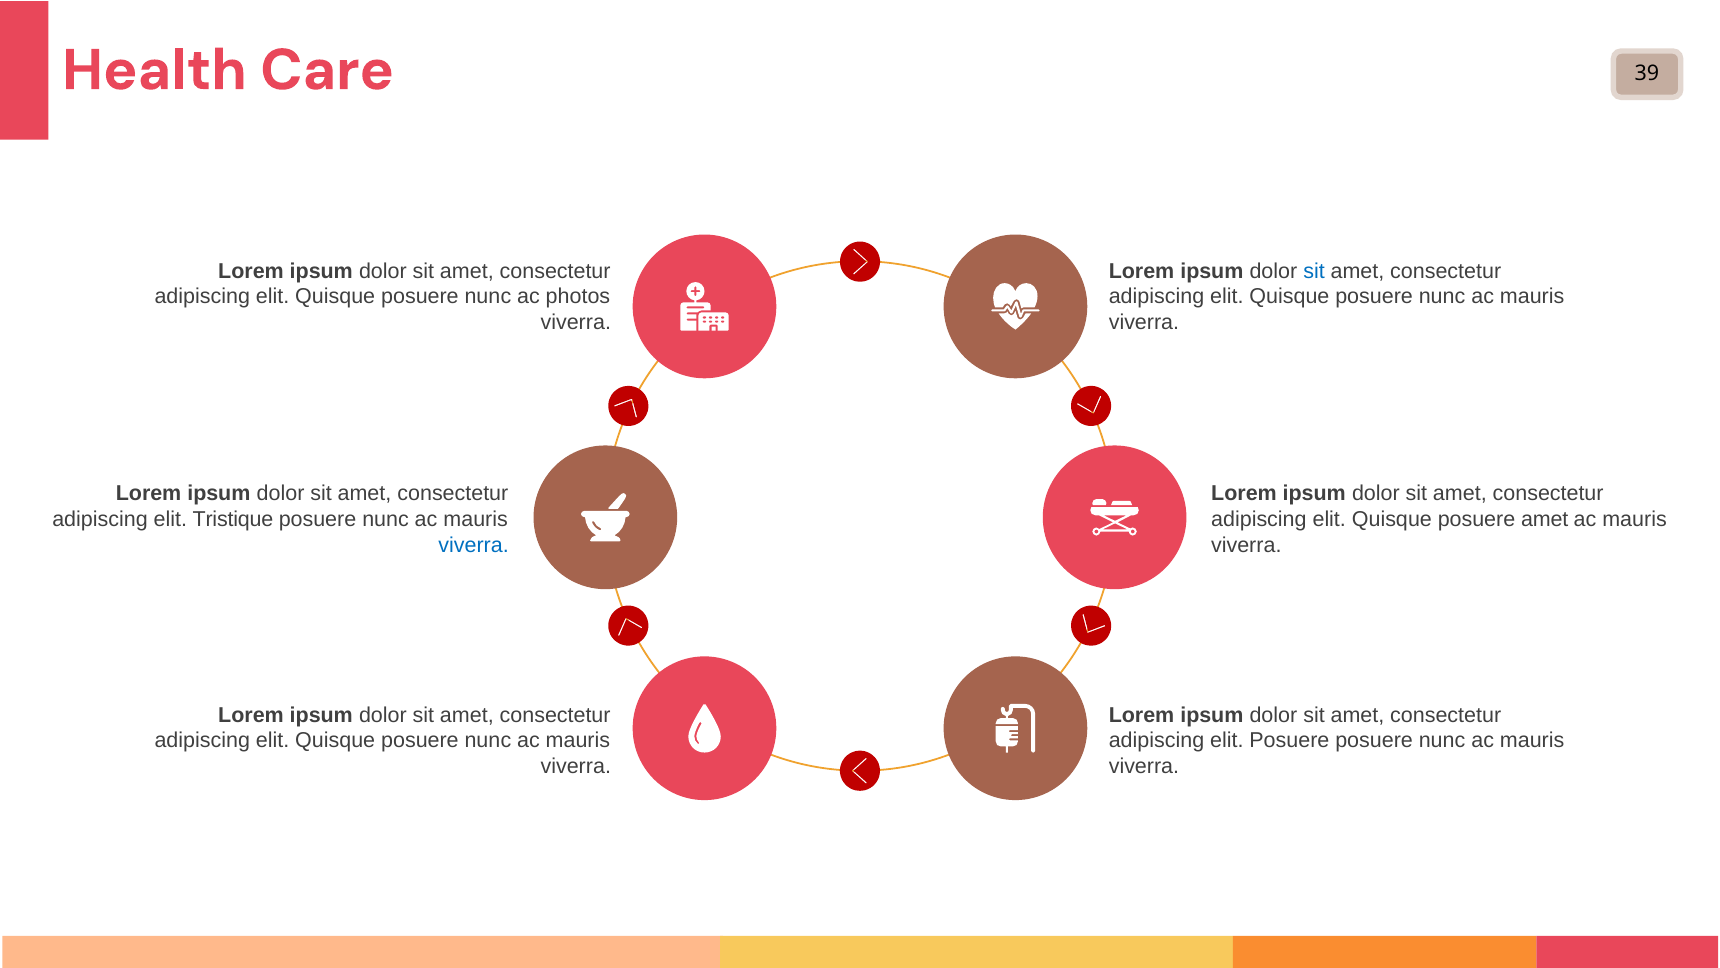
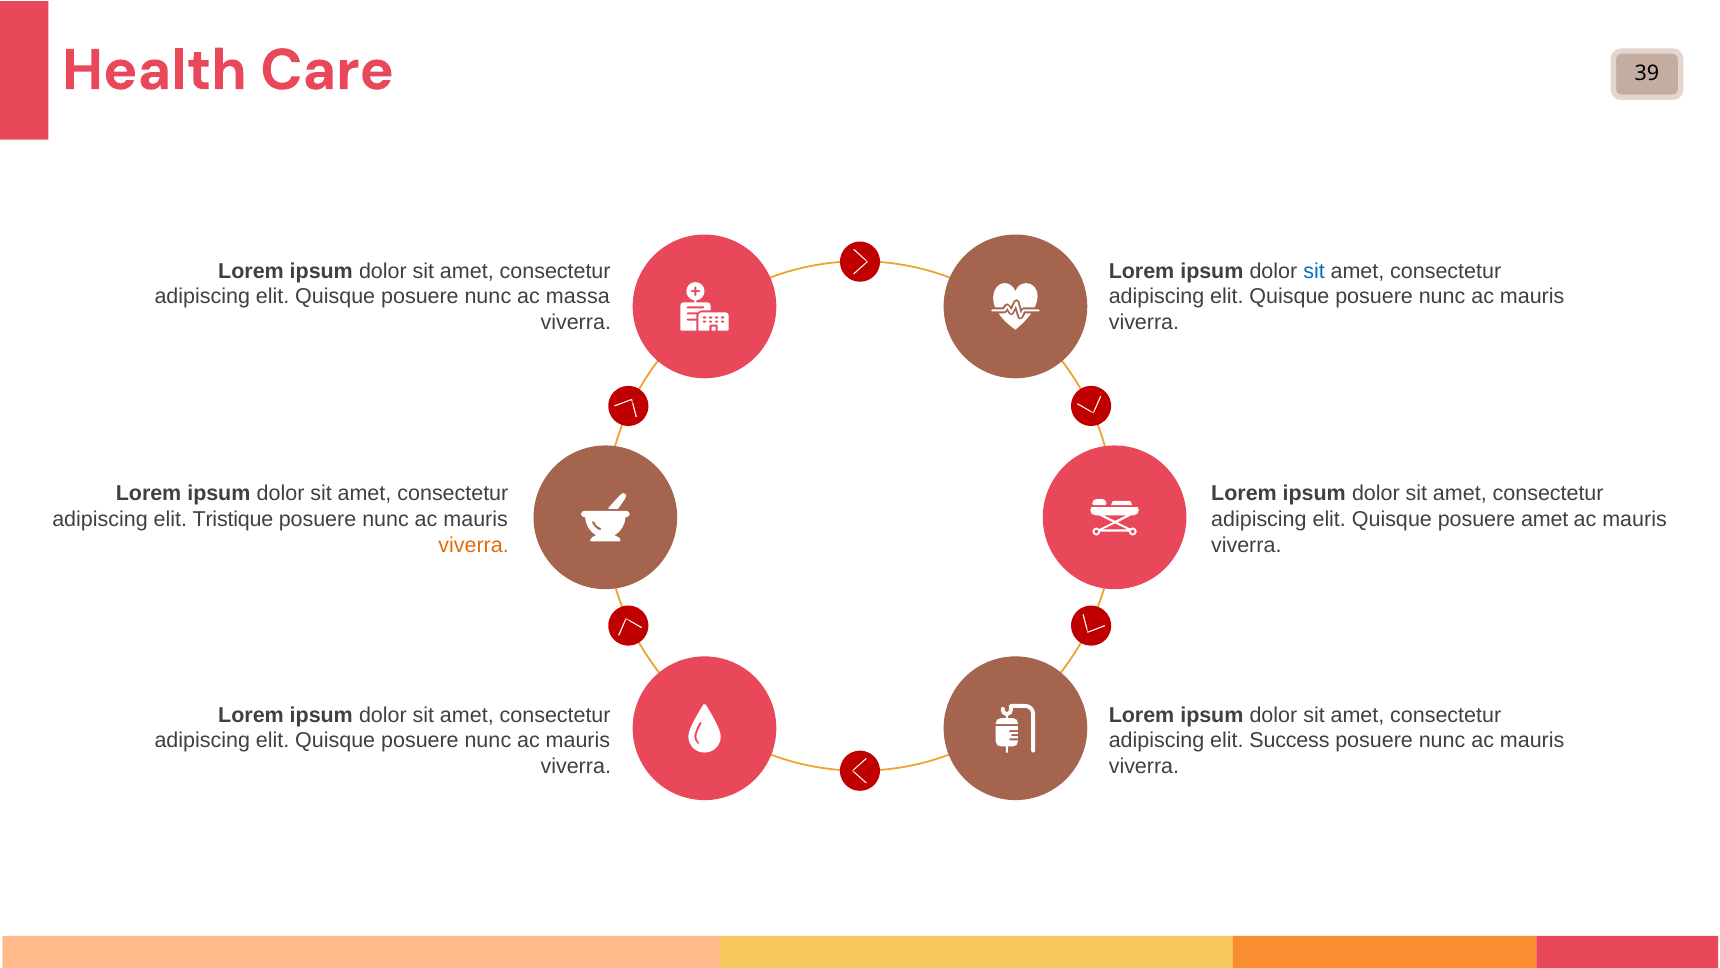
photos: photos -> massa (578, 297)
viverra colour: blue -> orange (474, 545)
elit Posuere: Posuere -> Success (1289, 740)
